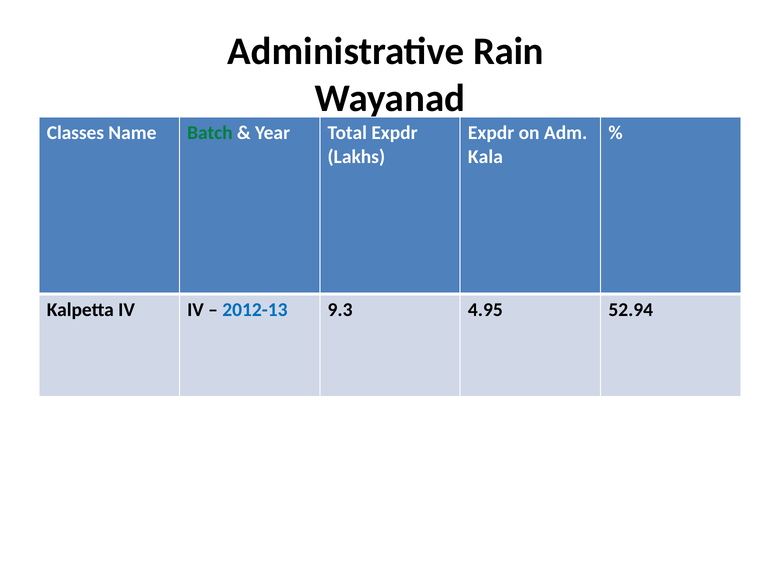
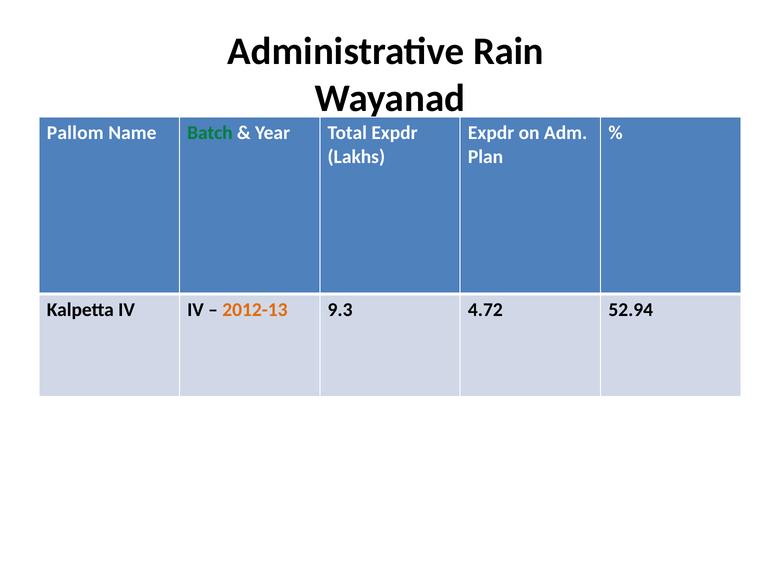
Classes: Classes -> Pallom (75, 133)
Kala: Kala -> Plan (486, 157)
2012-13 colour: blue -> orange (255, 310)
4.95: 4.95 -> 4.72 (485, 310)
